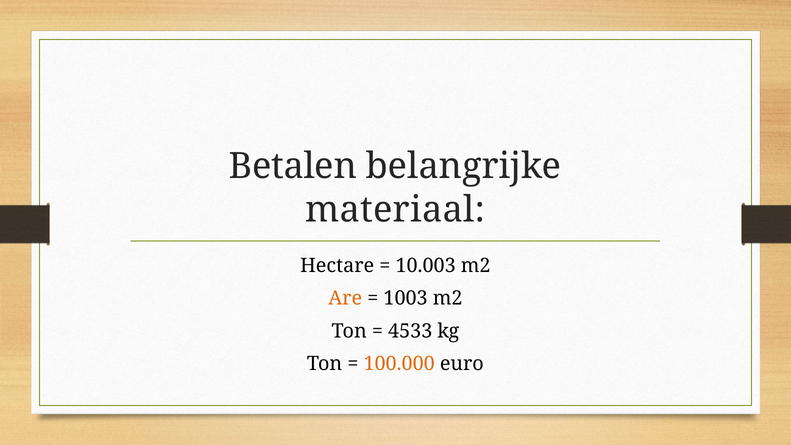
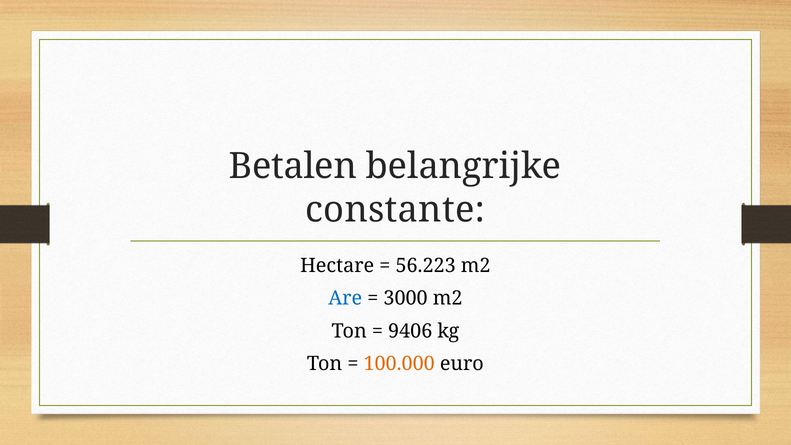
materiaal: materiaal -> constante (395, 210)
10.003: 10.003 -> 56.223 (426, 266)
Are colour: orange -> blue (345, 298)
1003: 1003 -> 3000 (406, 298)
4533: 4533 -> 9406 (410, 331)
